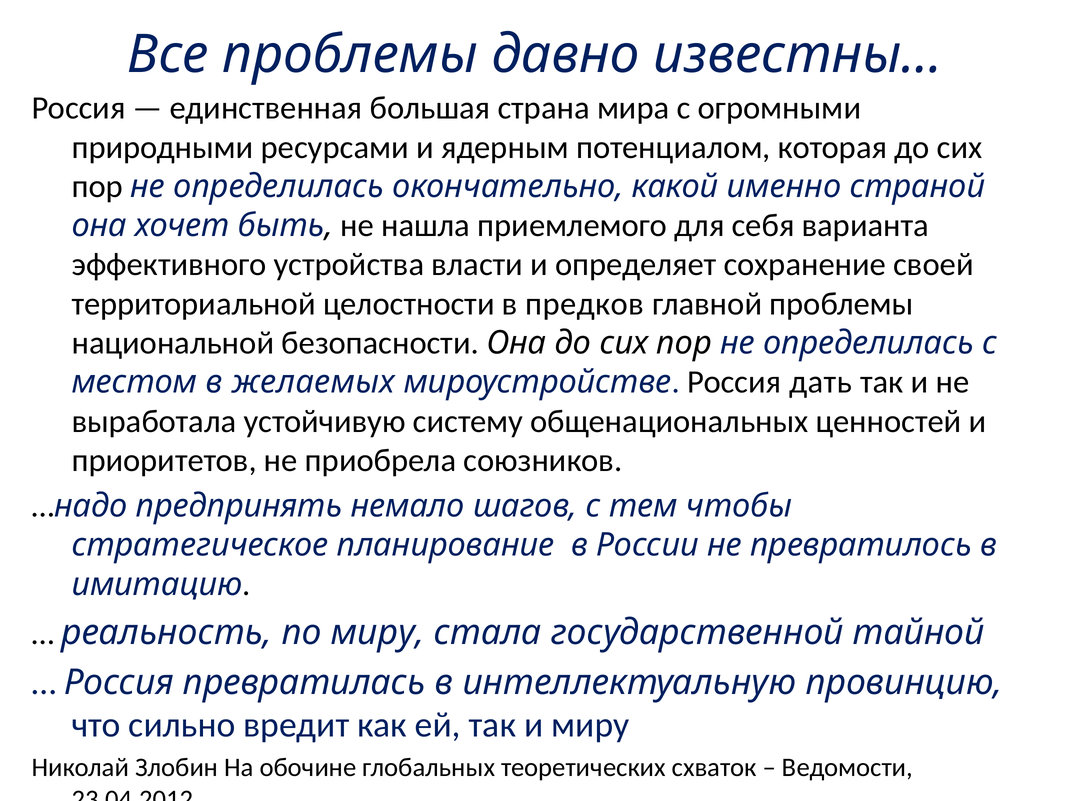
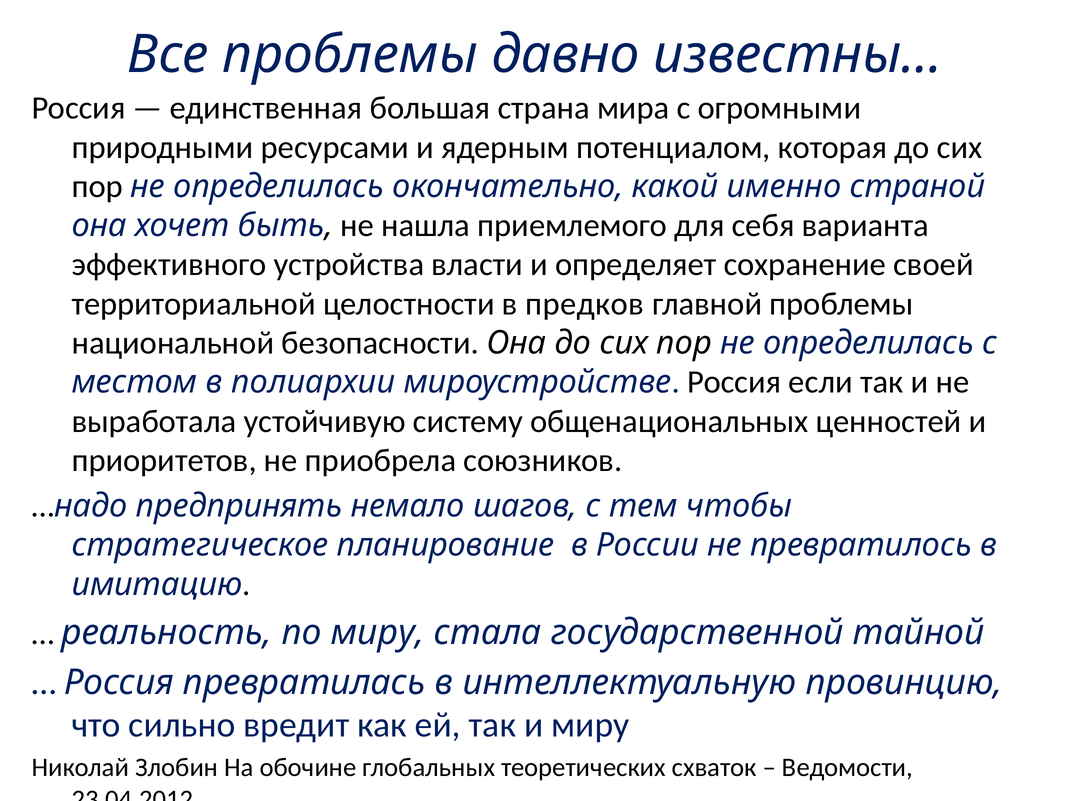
желаемых: желаемых -> полиархии (313, 382)
дать: дать -> если (821, 382)
